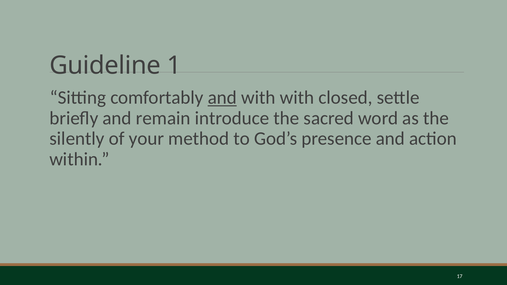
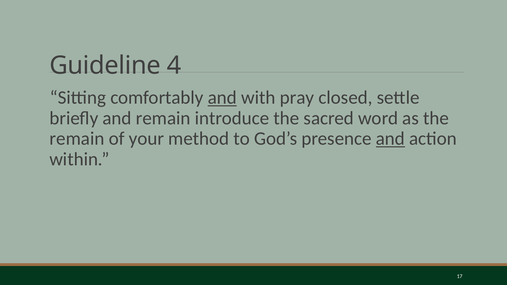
1: 1 -> 4 (174, 66)
with with: with -> pray (297, 98)
silently: silently -> remain (77, 139)
and underline: none -> present (390, 139)
